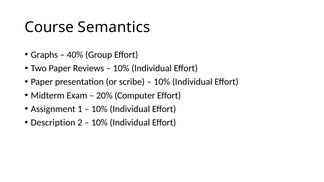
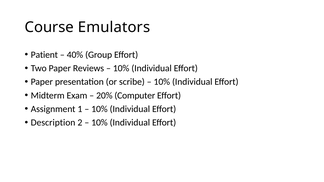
Semantics: Semantics -> Emulators (114, 27)
Graphs: Graphs -> Patient (44, 55)
